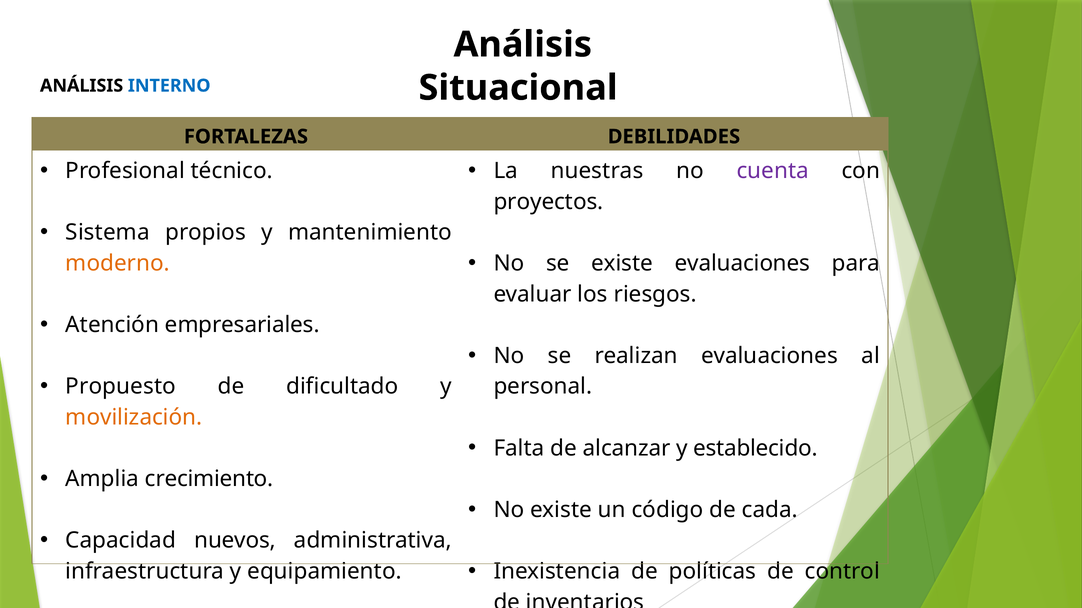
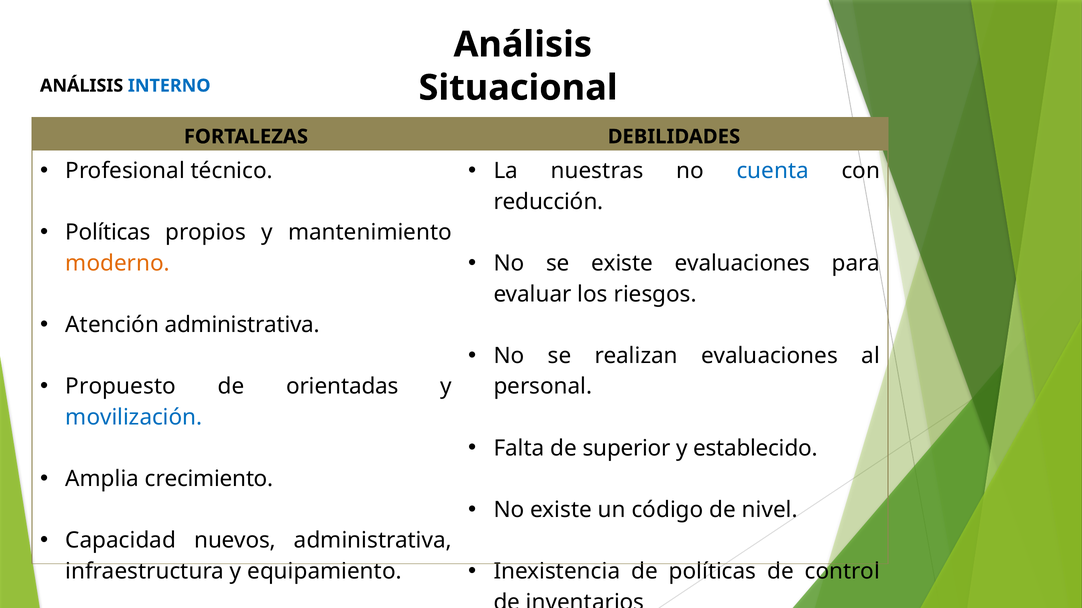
cuenta colour: purple -> blue (773, 171)
proyectos: proyectos -> reducción (548, 202)
Sistema: Sistema -> Políticas (108, 233)
Atención empresariales: empresariales -> administrativa (242, 325)
dificultado: dificultado -> orientadas (342, 387)
movilización colour: orange -> blue (134, 418)
alcanzar: alcanzar -> superior (627, 449)
cada: cada -> nivel (770, 510)
